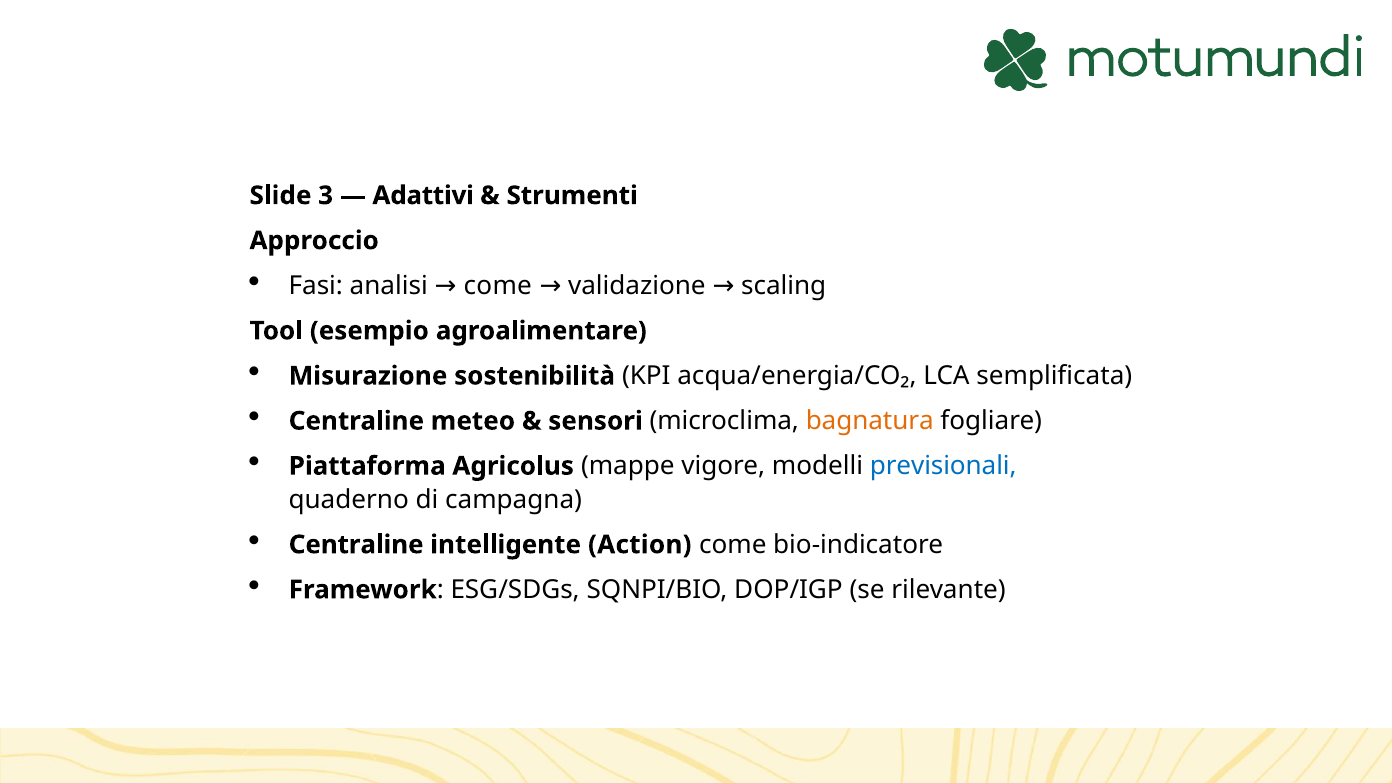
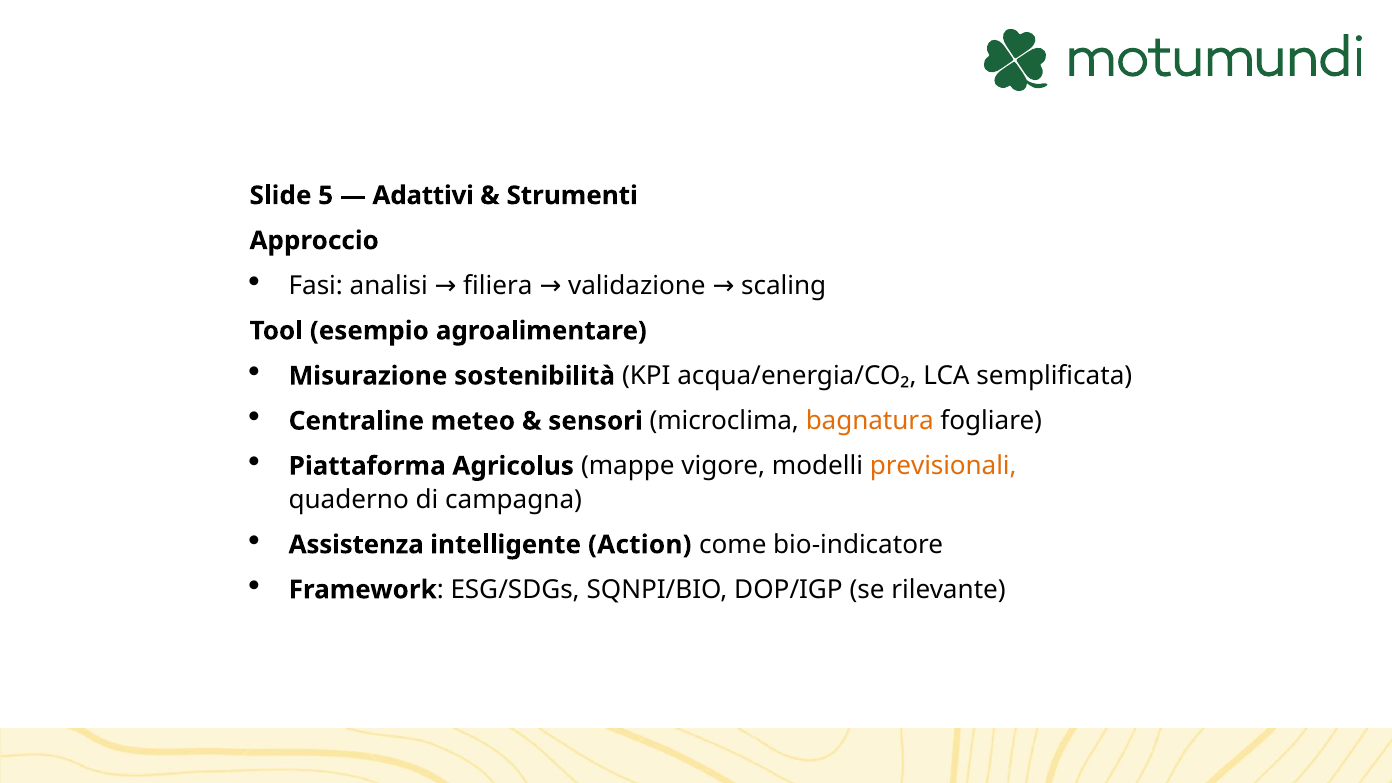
3: 3 -> 5 (326, 196)
analisi come: come -> filiera (498, 286)
previsionali colour: blue -> orange (943, 466)
Centraline: Centraline -> Assistenza (356, 545)
